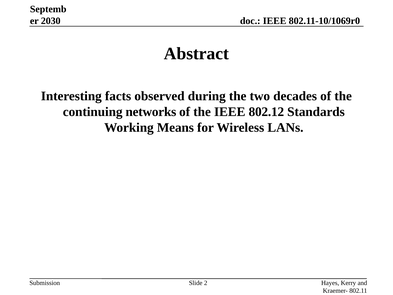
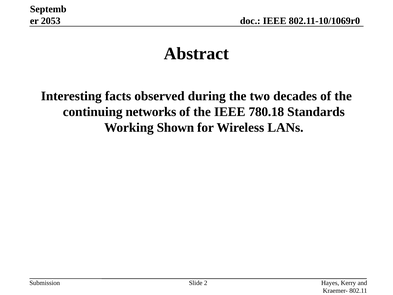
2030: 2030 -> 2053 (51, 21)
802.12: 802.12 -> 780.18 (266, 112)
Means: Means -> Shown (175, 127)
